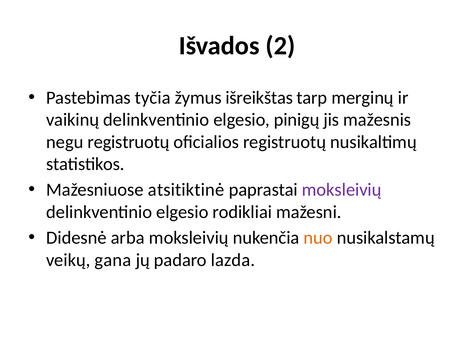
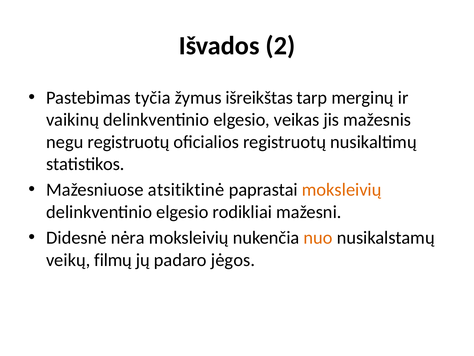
pinigų: pinigų -> veikas (297, 120)
moksleivių colour: purple -> orange (342, 190)
arba: arba -> nėra (128, 237)
gana: gana -> filmų (113, 260)
lazda: lazda -> jėgos (233, 260)
